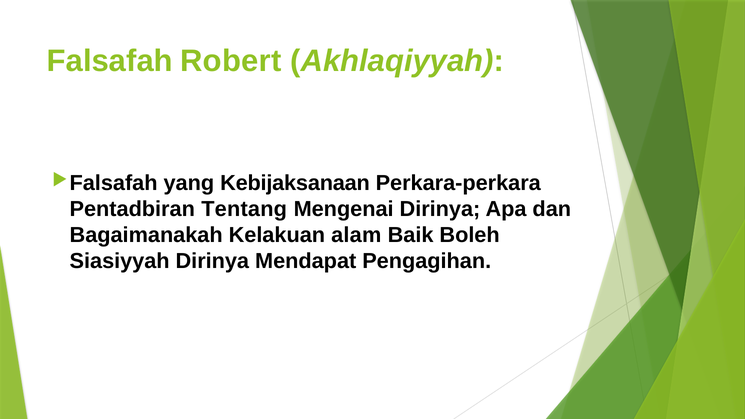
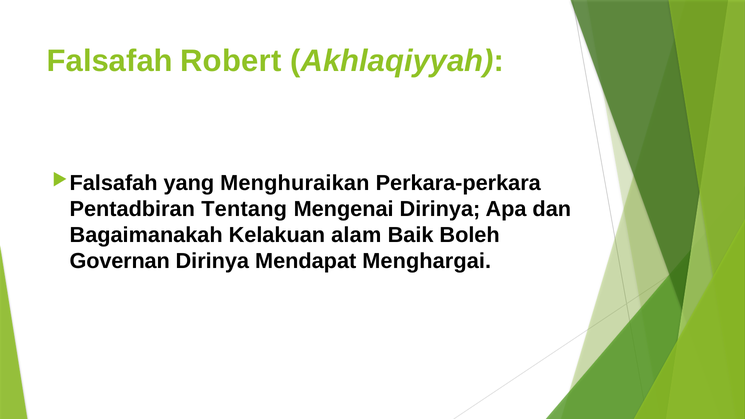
Kebijaksanaan: Kebijaksanaan -> Menghuraikan (295, 183)
Siasiyyah: Siasiyyah -> Governan (120, 261)
Pengagihan: Pengagihan -> Menghargai (427, 261)
